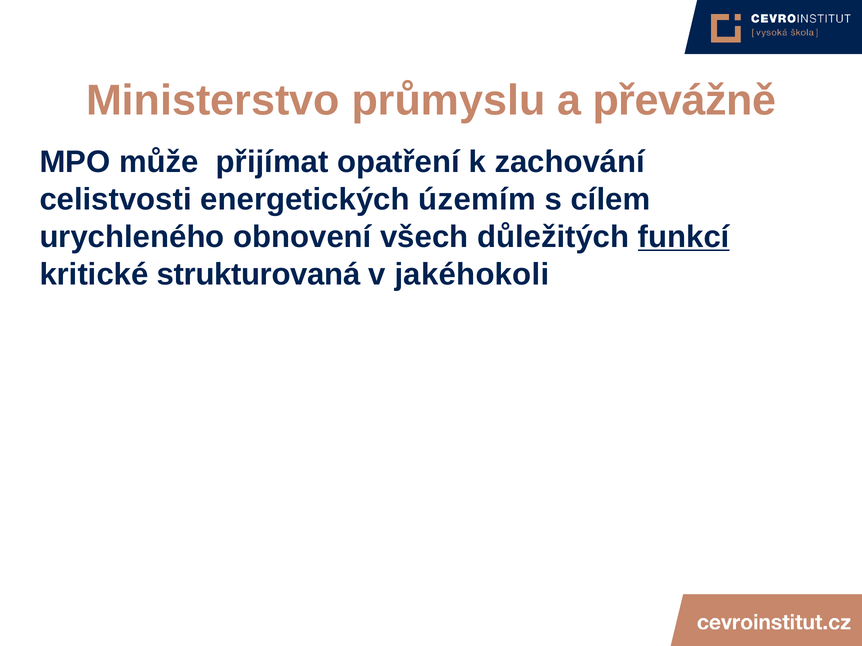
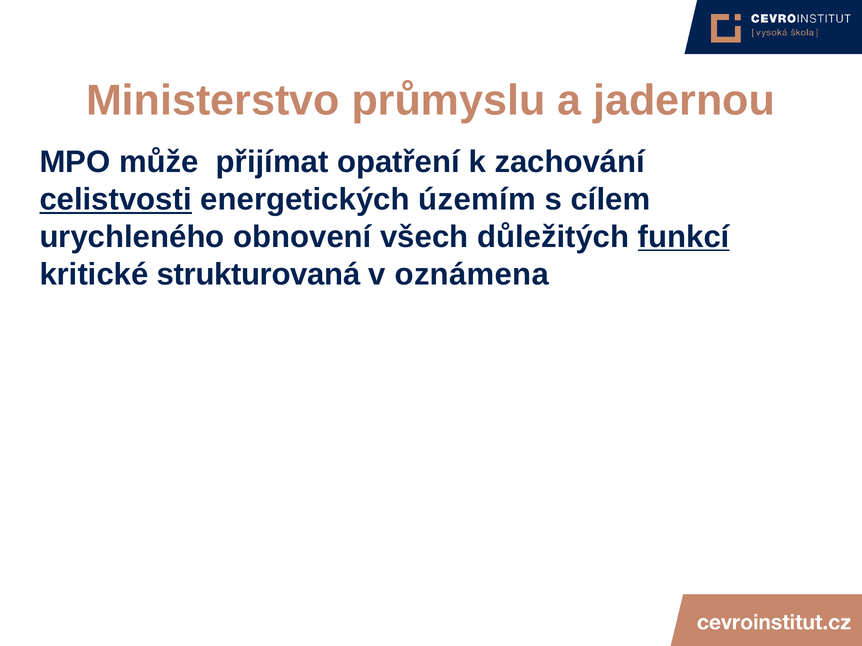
převážně: převážně -> jadernou (684, 101)
celistvosti underline: none -> present (116, 200)
jakéhokoli: jakéhokoli -> oznámena (472, 274)
